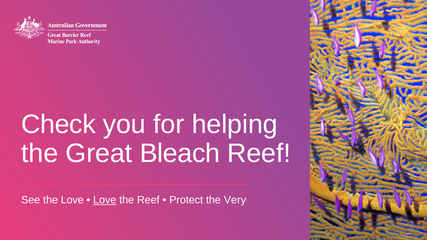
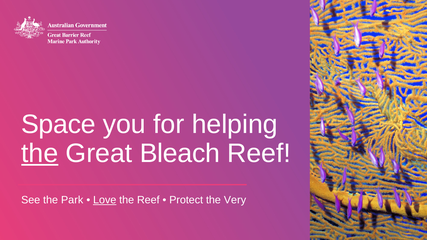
Check: Check -> Space (58, 125)
the underline: none -> present (40, 153)
the Love: Love -> Park (72, 200)
